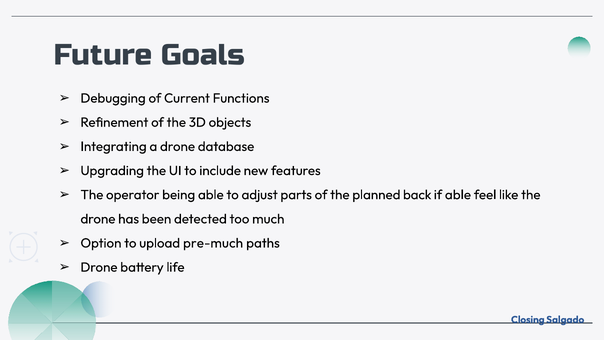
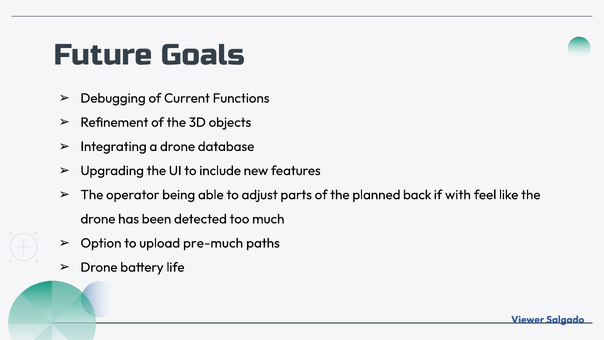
if able: able -> with (458, 195)
Closing: Closing -> Viewer (528, 319)
